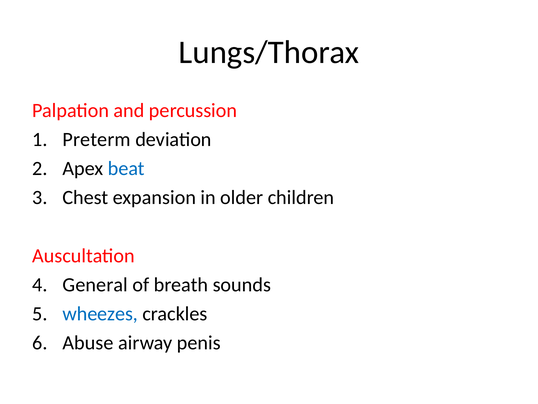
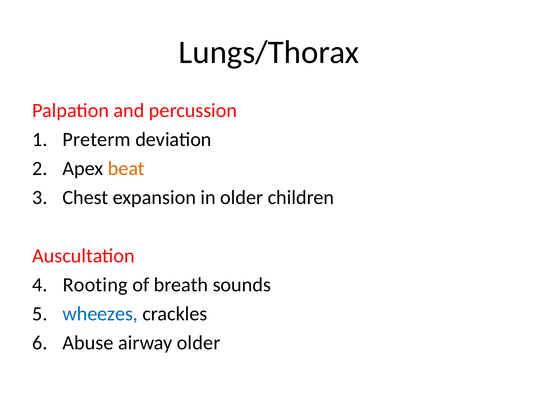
beat colour: blue -> orange (126, 168)
General: General -> Rooting (95, 284)
airway penis: penis -> older (199, 343)
